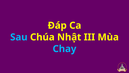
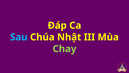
Chay colour: light blue -> light green (64, 49)
